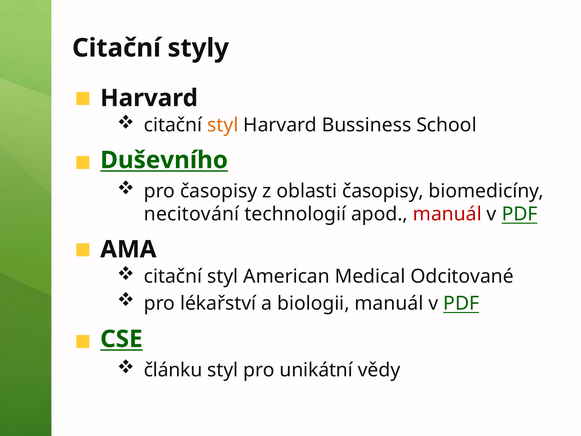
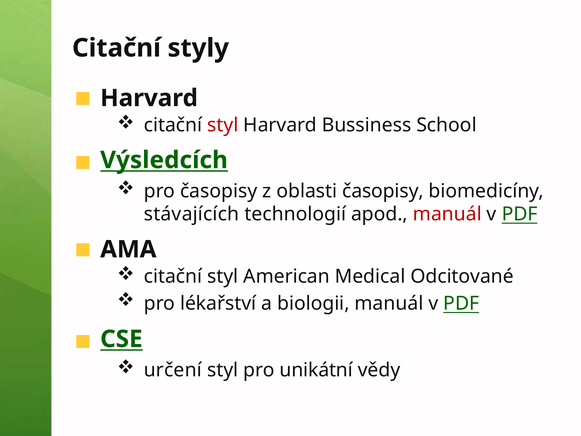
styl colour: orange -> red (223, 125)
Duševního: Duševního -> Výsledcích (164, 160)
necitování: necitování -> stávajících (192, 214)
článku: článku -> určení (173, 370)
